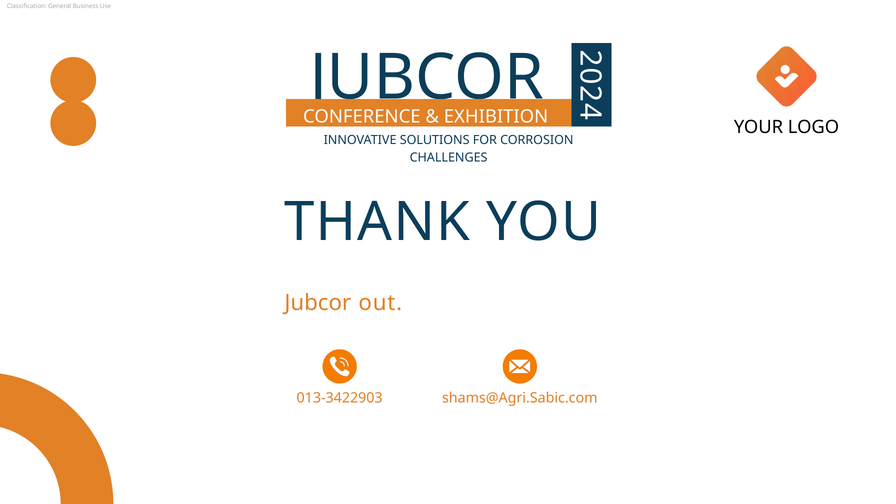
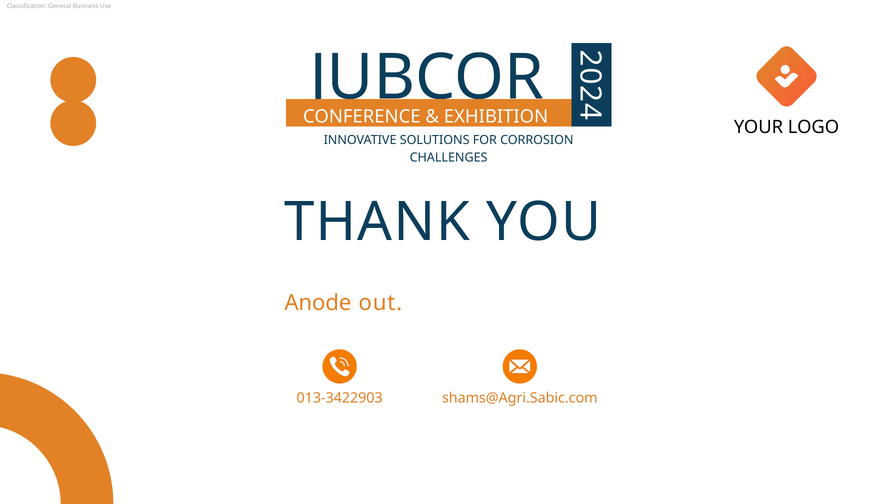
Jubcor: Jubcor -> Anode (318, 303)
